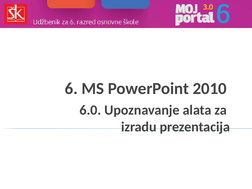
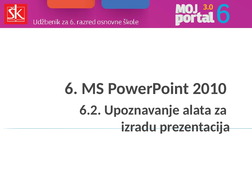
6.0: 6.0 -> 6.2 (90, 110)
